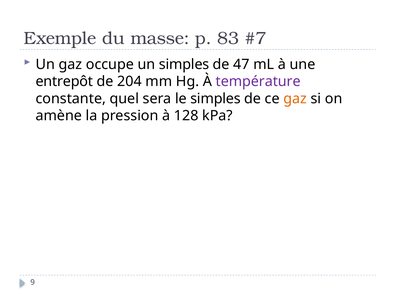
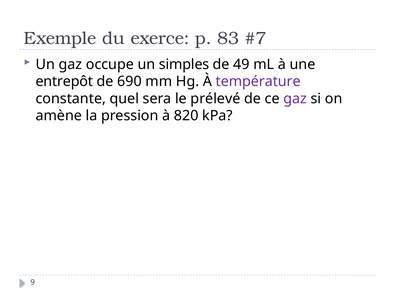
masse: masse -> exerce (160, 38)
47: 47 -> 49 (241, 64)
204: 204 -> 690 (130, 81)
le simples: simples -> prélevé (215, 99)
gaz colour: orange -> purple (295, 99)
128: 128 -> 820 (186, 116)
